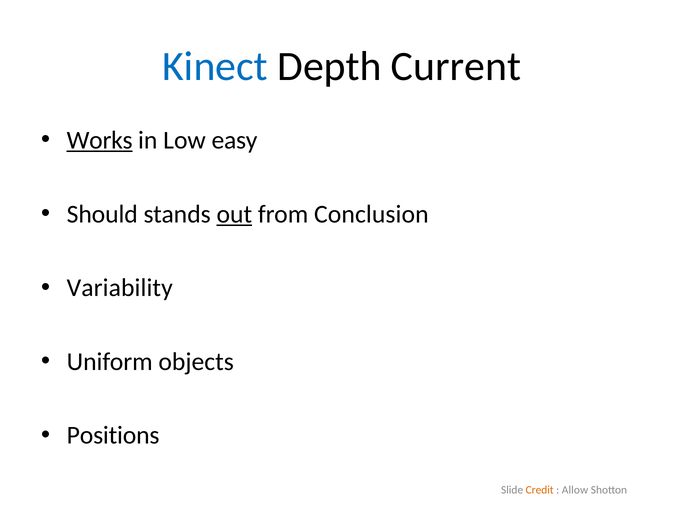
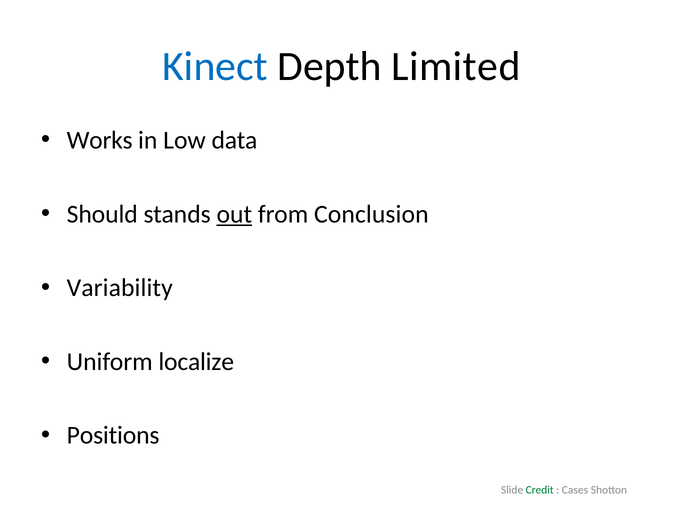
Current: Current -> Limited (456, 66)
Works underline: present -> none (100, 140)
easy: easy -> data (234, 140)
objects: objects -> localize (196, 362)
Credit colour: orange -> green (540, 490)
Allow: Allow -> Cases (575, 490)
